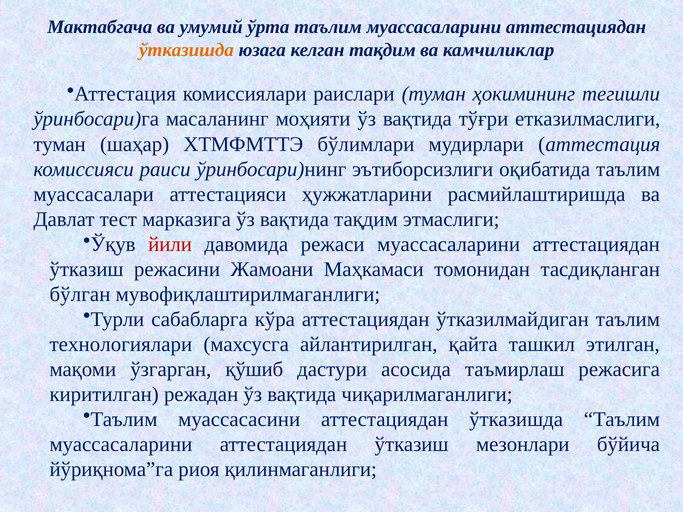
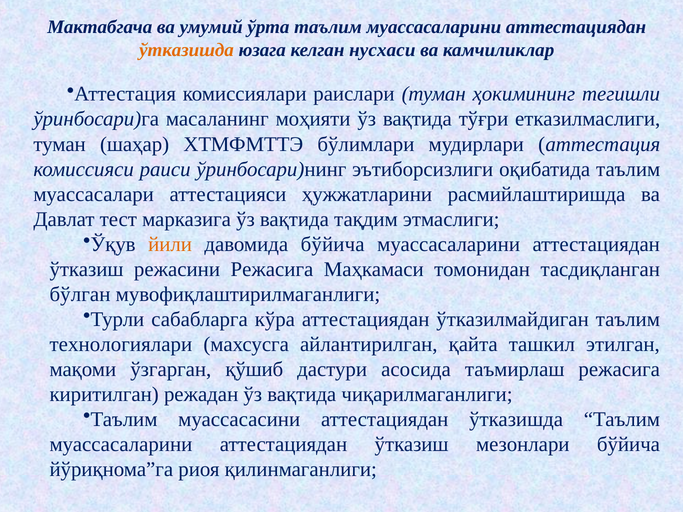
келган тақдим: тақдим -> нусхаси (382, 50)
йили colour: red -> orange (170, 244)
давомида режаси: режаси -> бўйича (333, 244)
режасини Жамоани: Жамоани -> Режасига (272, 269)
